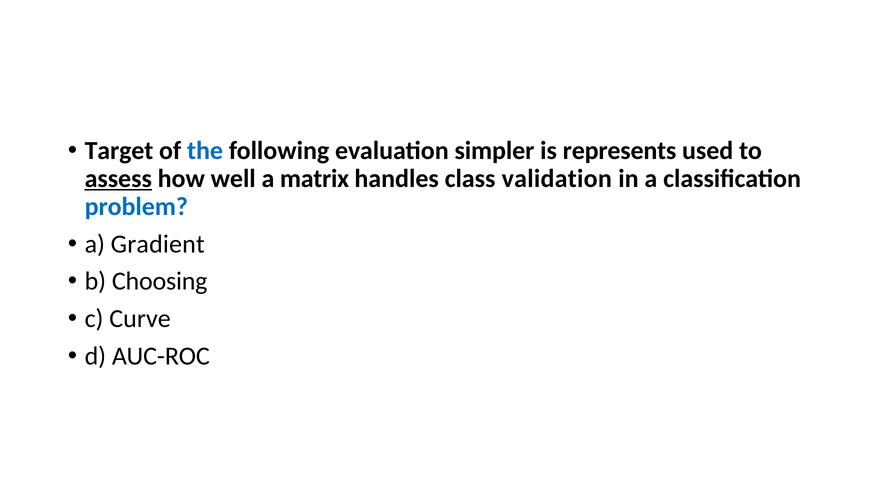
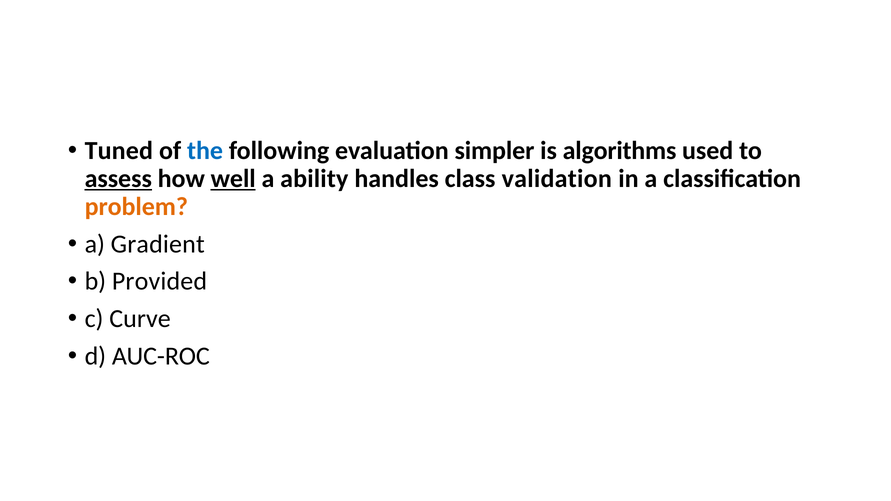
Target: Target -> Tuned (119, 151)
represents: represents -> algorithms (620, 151)
well underline: none -> present (233, 179)
matrix: matrix -> ability (314, 179)
problem colour: blue -> orange (136, 207)
Choosing: Choosing -> Provided (159, 282)
